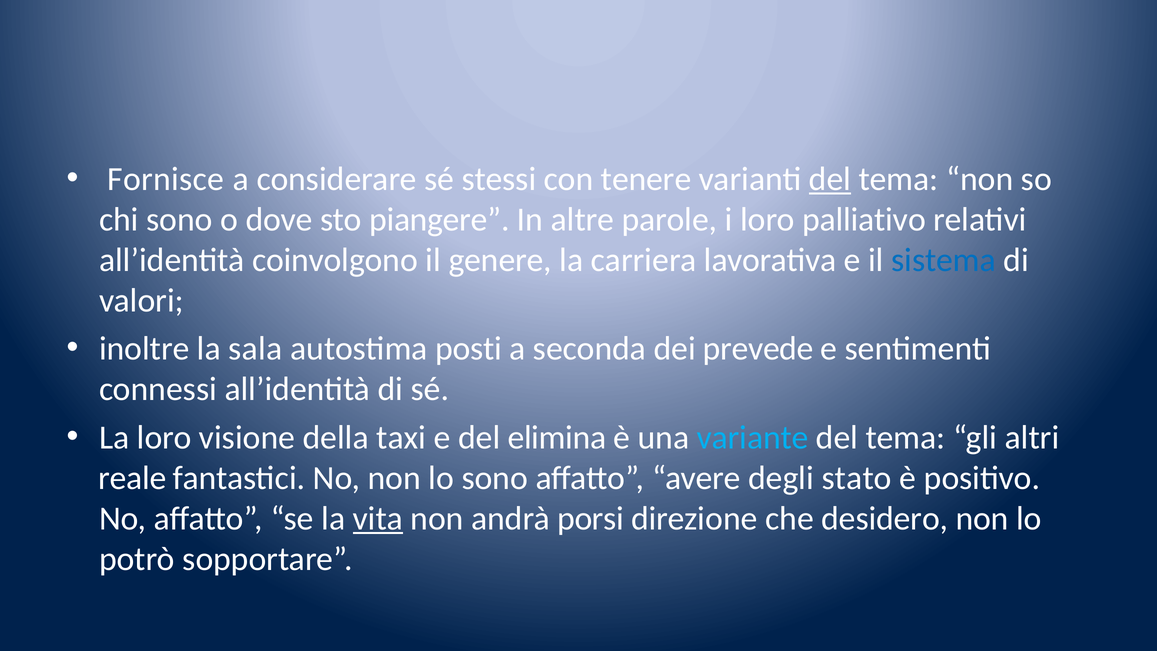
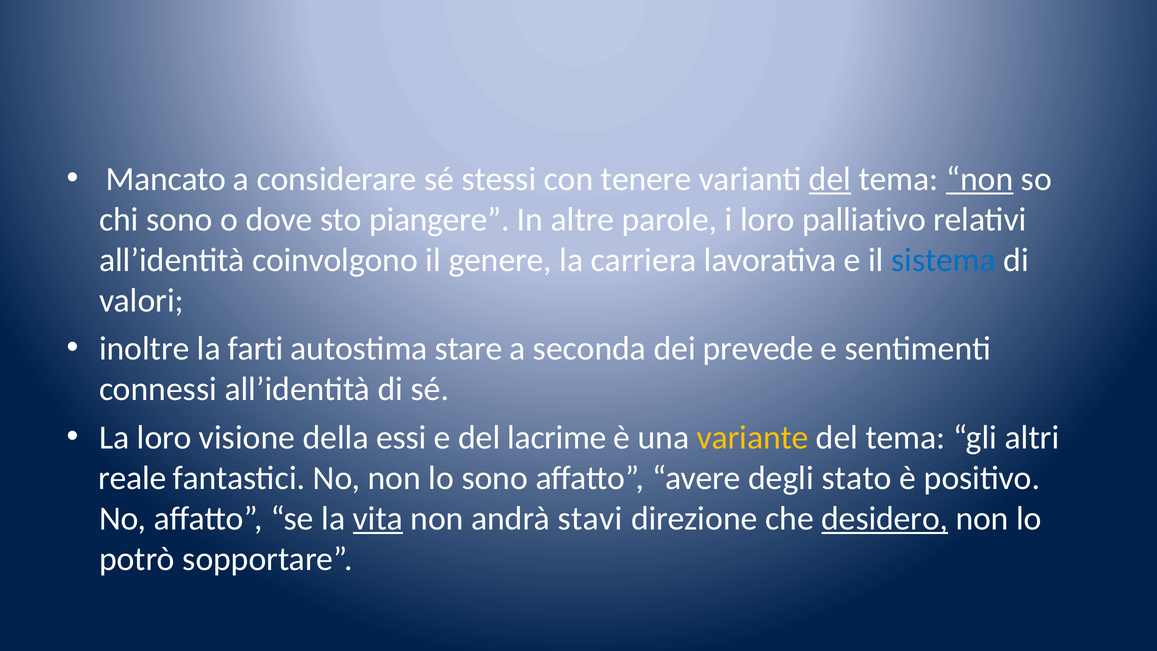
Fornisce: Fornisce -> Mancato (166, 179)
non underline: none -> present (980, 179)
sala: sala -> farti (256, 349)
posti: posti -> stare (469, 349)
taxi: taxi -> essi (401, 437)
elimina: elimina -> lacrime (557, 437)
variante colour: light blue -> yellow (753, 437)
porsi: porsi -> stavi (590, 518)
desidero underline: none -> present (885, 518)
